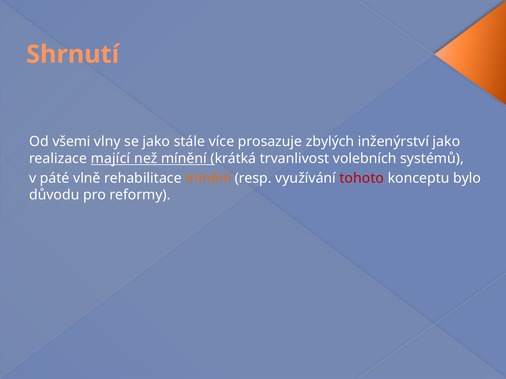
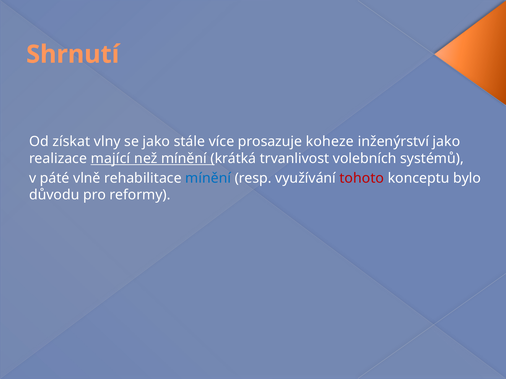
všemi: všemi -> získat (71, 142)
zbylých: zbylých -> koheze (330, 142)
mínění colour: orange -> blue (208, 178)
